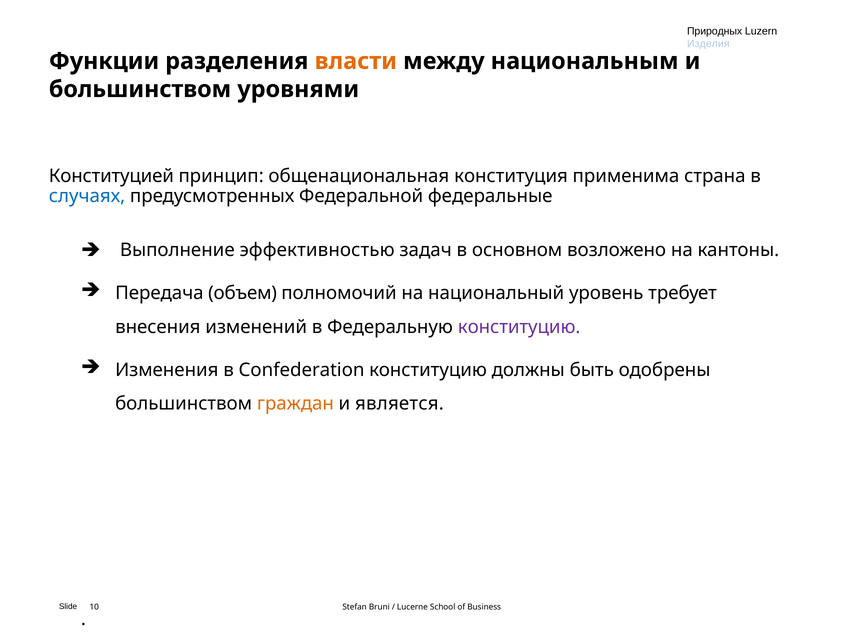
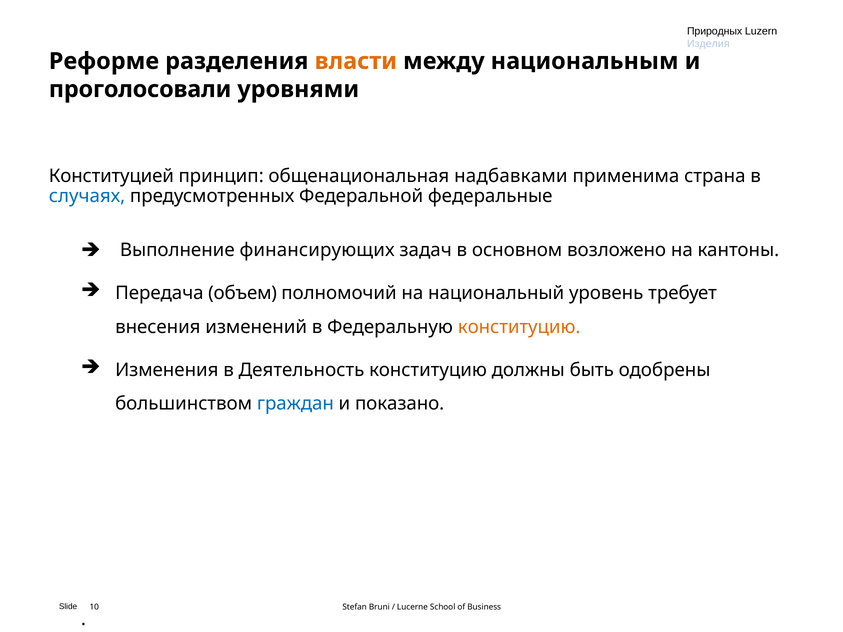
Функции: Функции -> Реформе (104, 61)
большинством: большинством -> проголосовали (140, 89)
конституция: конституция -> надбавками (511, 176)
эффективностью: эффективностью -> финансирующих (317, 250)
конституцию colour: purple -> orange (519, 327)
Confederation: Confederation -> Деятельность (301, 370)
граждан colour: orange -> blue (295, 404)
является: является -> показано (400, 404)
